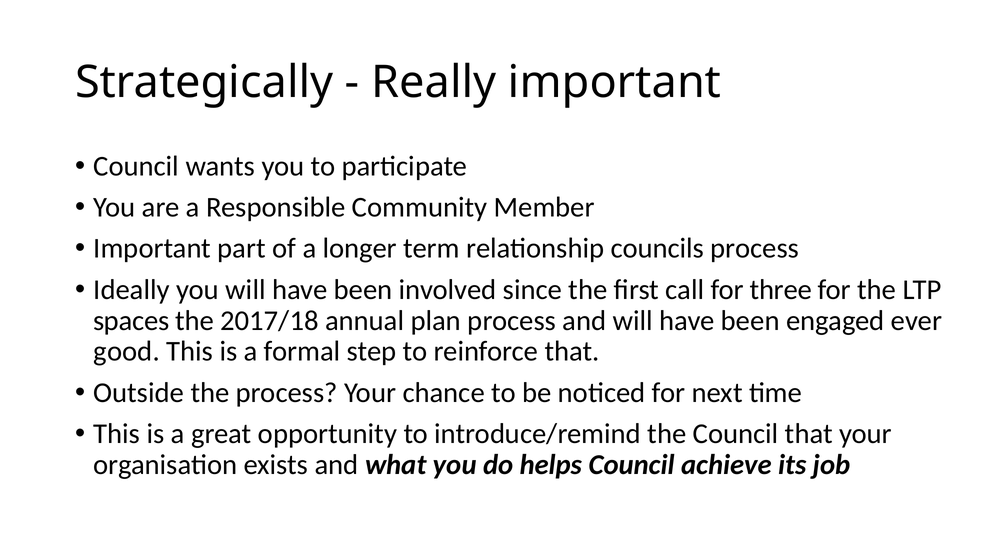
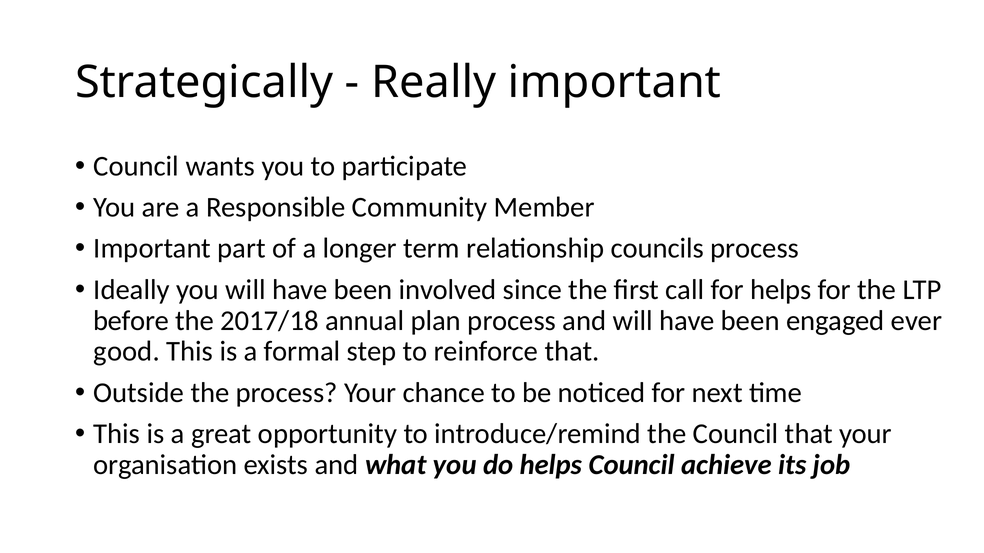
for three: three -> helps (781, 290)
spaces: spaces -> before (131, 321)
